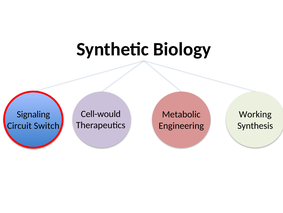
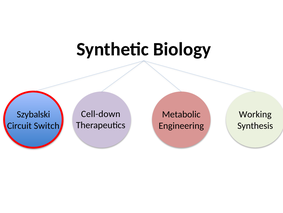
Cell-would: Cell-would -> Cell-down (101, 113)
Signaling: Signaling -> Szybalski (33, 114)
